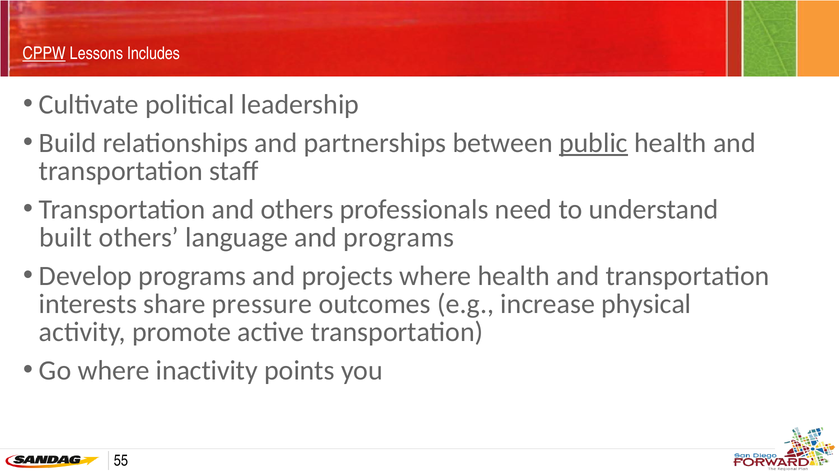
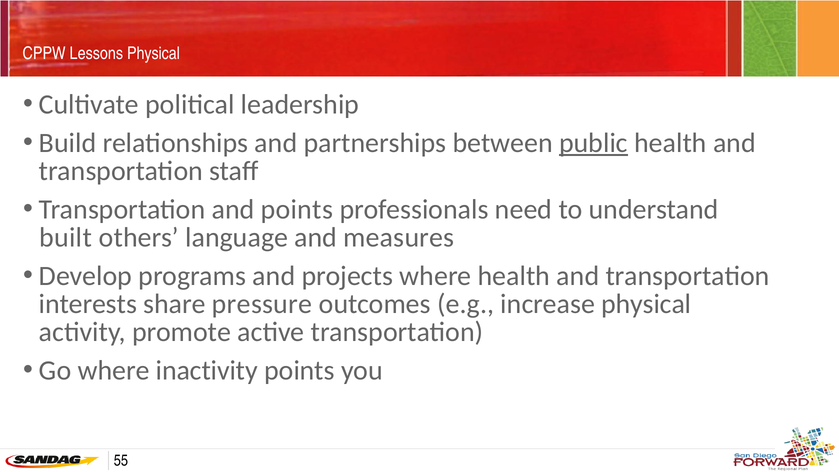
CPPW underline: present -> none (44, 53)
Lessons Includes: Includes -> Physical (153, 53)
and others: others -> points (297, 209)
and programs: programs -> measures (399, 237)
